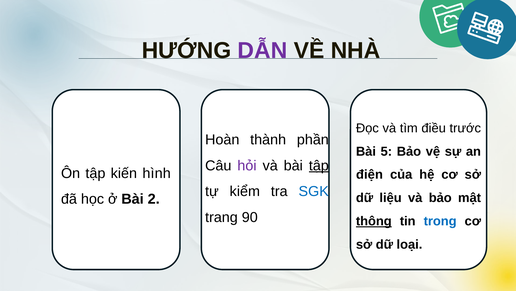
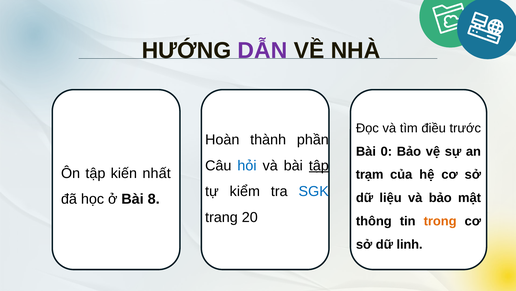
5: 5 -> 0 (386, 151)
hỏi colour: purple -> blue (247, 165)
hình: hình -> nhất (157, 173)
điện: điện -> trạm (370, 174)
2: 2 -> 8 (154, 199)
90: 90 -> 20 (250, 217)
thông underline: present -> none (374, 221)
trong colour: blue -> orange (440, 221)
loại: loại -> linh (410, 244)
